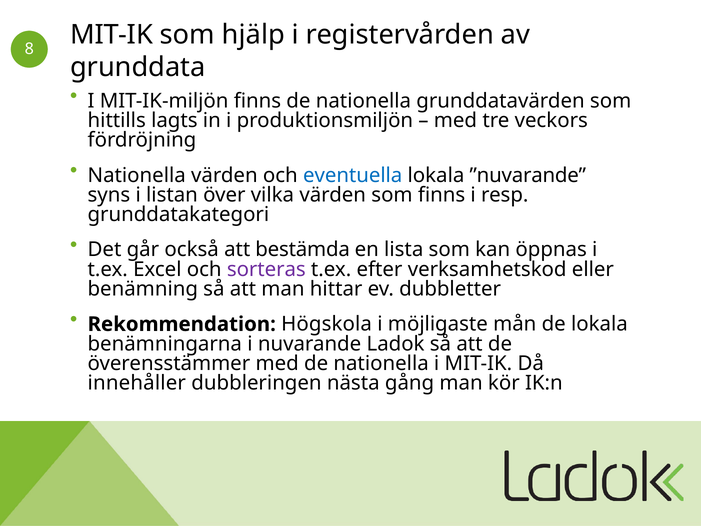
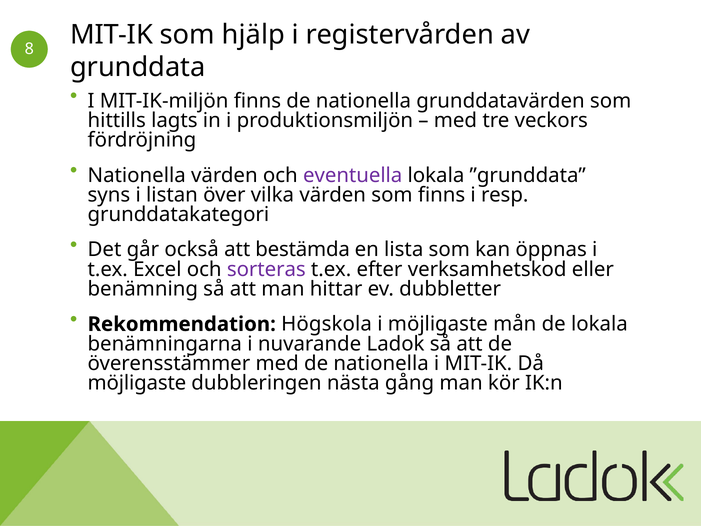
eventuella colour: blue -> purple (353, 175)
”nuvarande: ”nuvarande -> ”grunddata (528, 175)
innehåller: innehåller -> möjligaste (137, 383)
